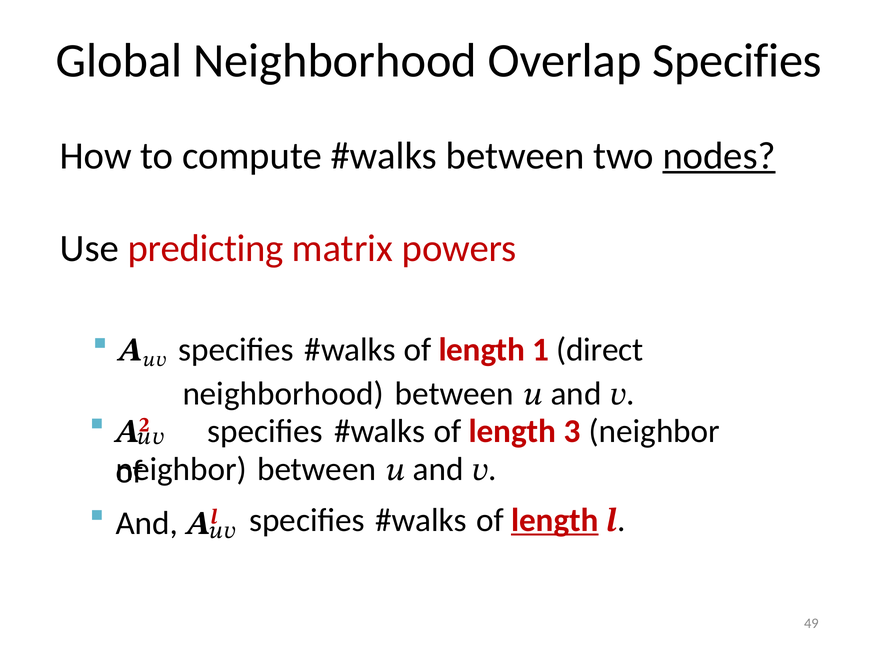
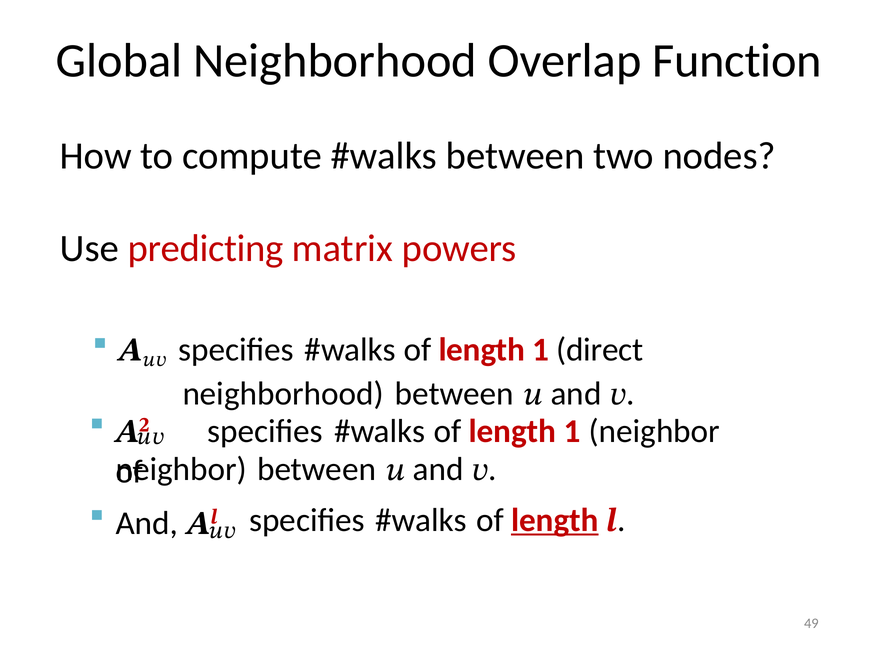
Overlap Specifies: Specifies -> Function (737, 61)
nodes underline: present -> none (719, 156)
3: 3 -> 1 (572, 432)
